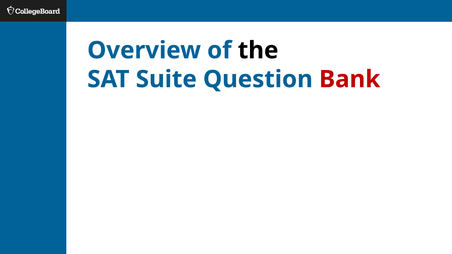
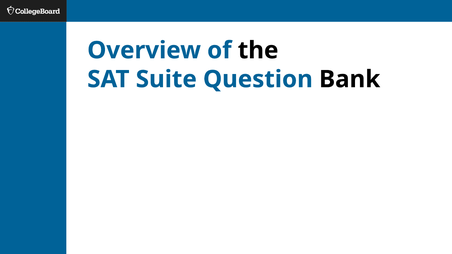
Bank colour: red -> black (350, 79)
